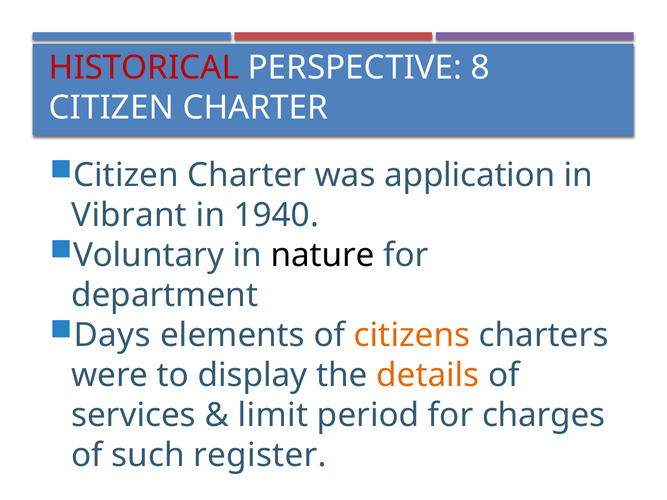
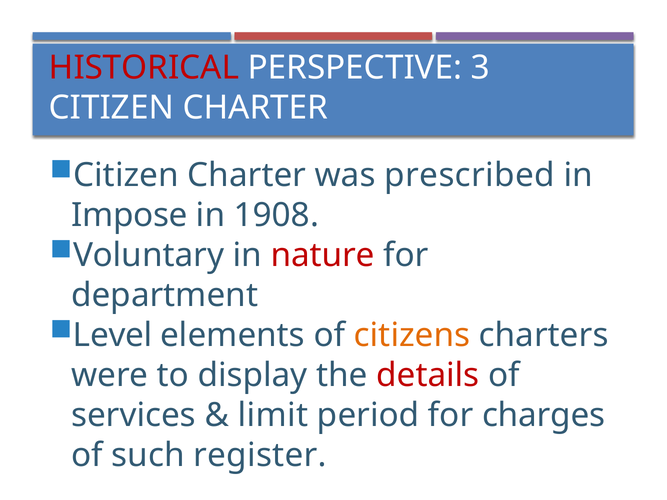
8: 8 -> 3 (480, 68)
application: application -> prescribed (470, 175)
Vibrant: Vibrant -> Impose (129, 215)
1940: 1940 -> 1908 (276, 215)
nature colour: black -> red (323, 255)
Days: Days -> Level (113, 335)
details colour: orange -> red (428, 375)
